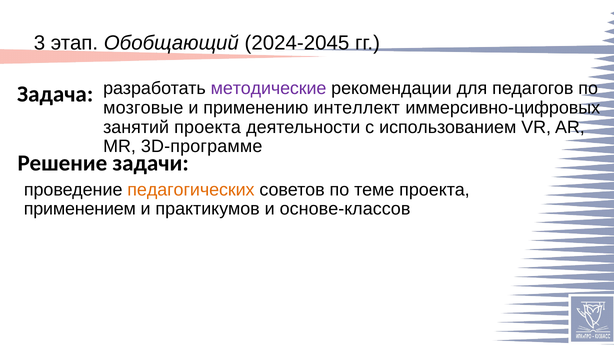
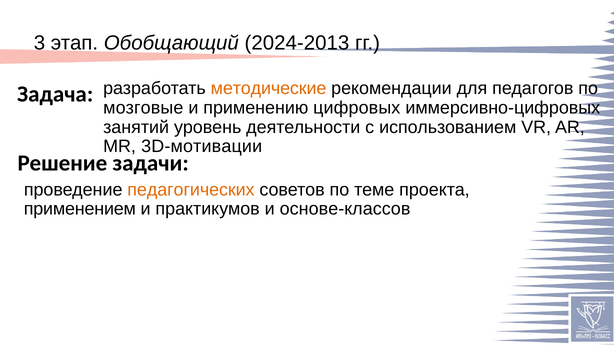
2024-2045: 2024-2045 -> 2024-2013 (297, 43)
методические colour: purple -> orange (269, 89)
интеллект: интеллект -> цифровых (357, 108)
занятий проекта: проекта -> уровень (208, 127)
3D-программе: 3D-программе -> 3D-мотивации (202, 147)
